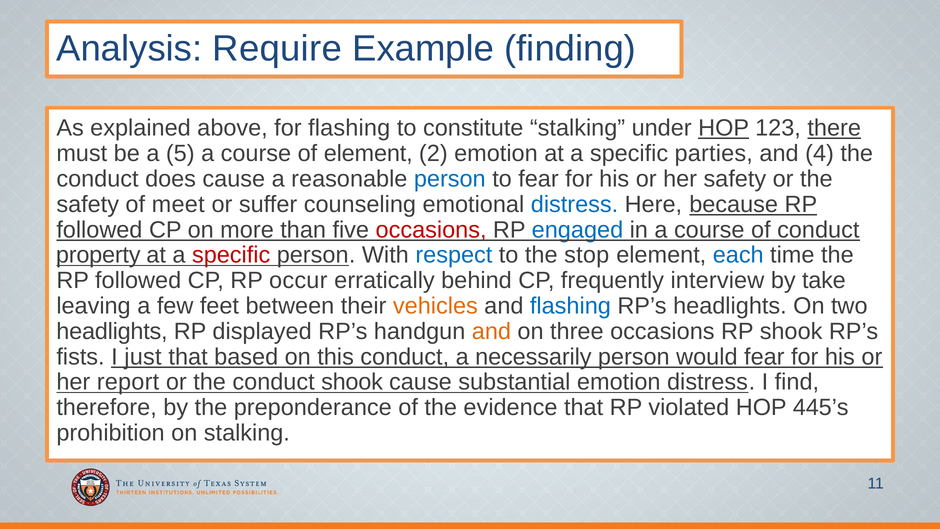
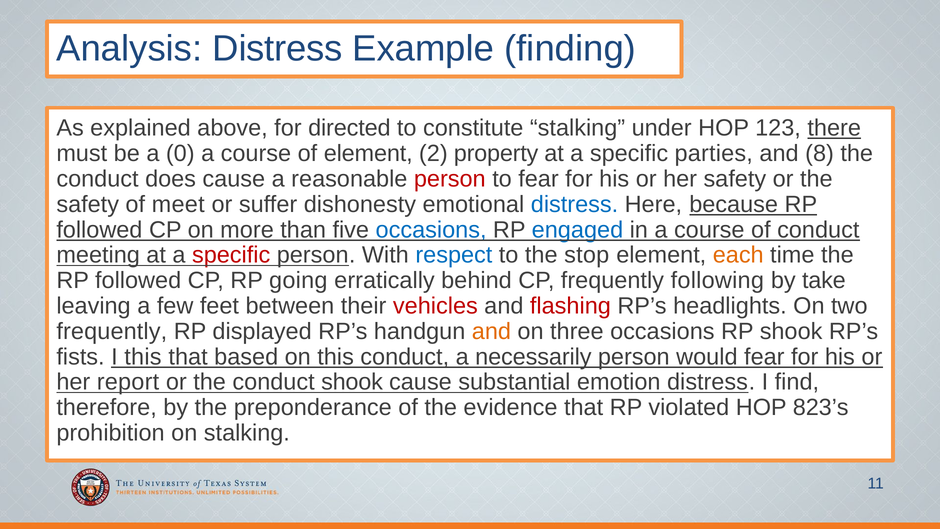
Analysis Require: Require -> Distress (277, 49)
for flashing: flashing -> directed (349, 128)
HOP underline: present -> none (724, 128)
5: 5 -> 0 (180, 154)
2 emotion: emotion -> property (496, 154)
4: 4 -> 8 (820, 154)
person colour: blue -> red (450, 179)
counseling: counseling -> dishonesty (360, 204)
occasions colour: red -> blue (431, 230)
property: property -> meeting (98, 255)
each colour: blue -> orange (738, 255)
occur: occur -> going (298, 280)
interview: interview -> following (717, 280)
vehicles colour: orange -> red (435, 306)
flashing colour: blue -> red (570, 306)
headlights: headlights -> frequently (112, 331)
I just: just -> this (143, 357)
445’s: 445’s -> 823’s (821, 407)
